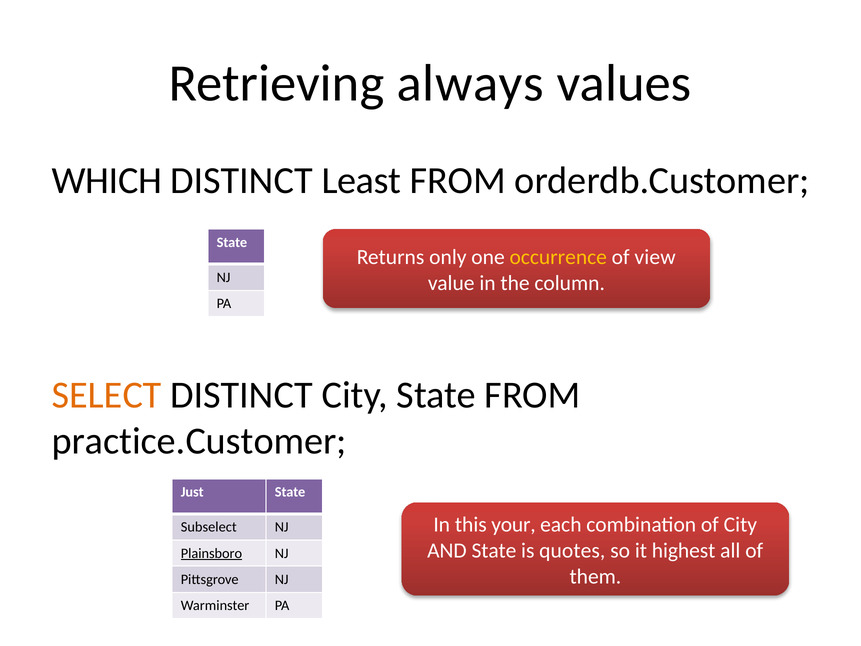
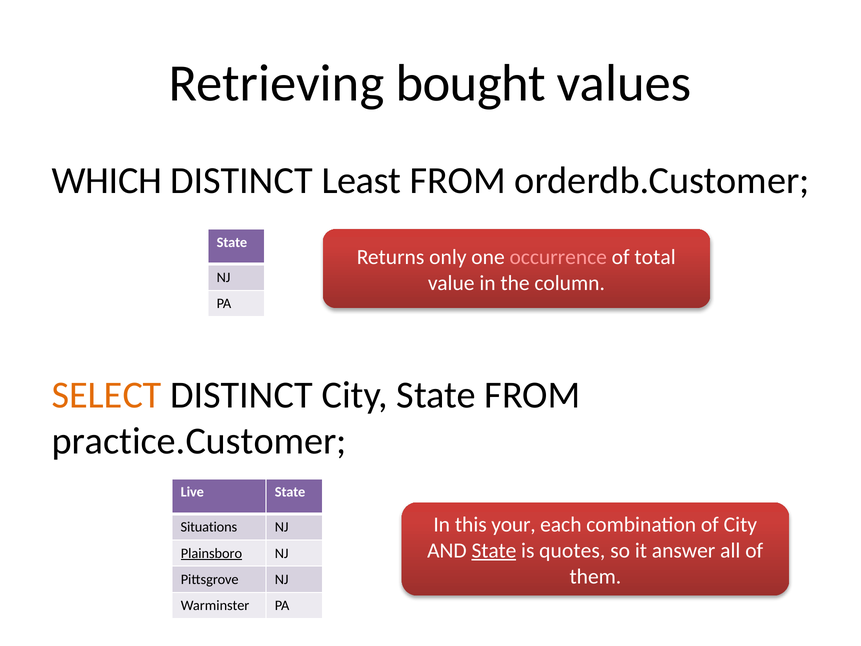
always: always -> bought (471, 83)
occurrence colour: yellow -> pink (558, 257)
view: view -> total (655, 257)
Just: Just -> Live (192, 492)
Subselect: Subselect -> Situations (209, 527)
State underline: none -> present (494, 550)
highest: highest -> answer (684, 550)
